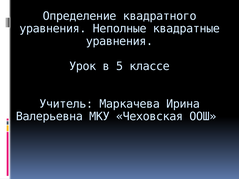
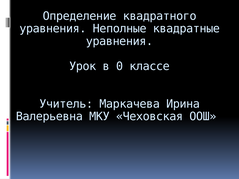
5: 5 -> 0 (120, 66)
